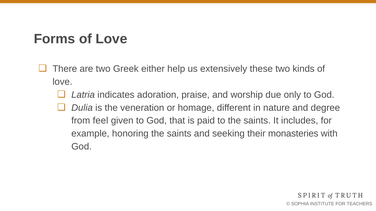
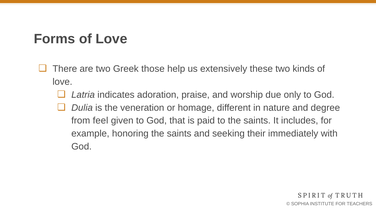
either: either -> those (153, 69)
monasteries: monasteries -> immediately (293, 134)
